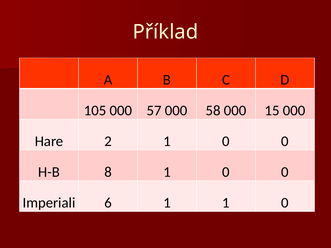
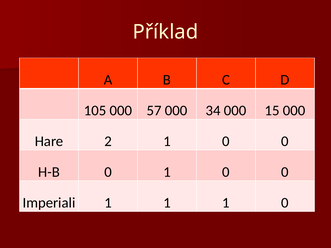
58: 58 -> 34 (213, 111)
H-B 8: 8 -> 0 (108, 172)
Imperiali 6: 6 -> 1 (108, 203)
